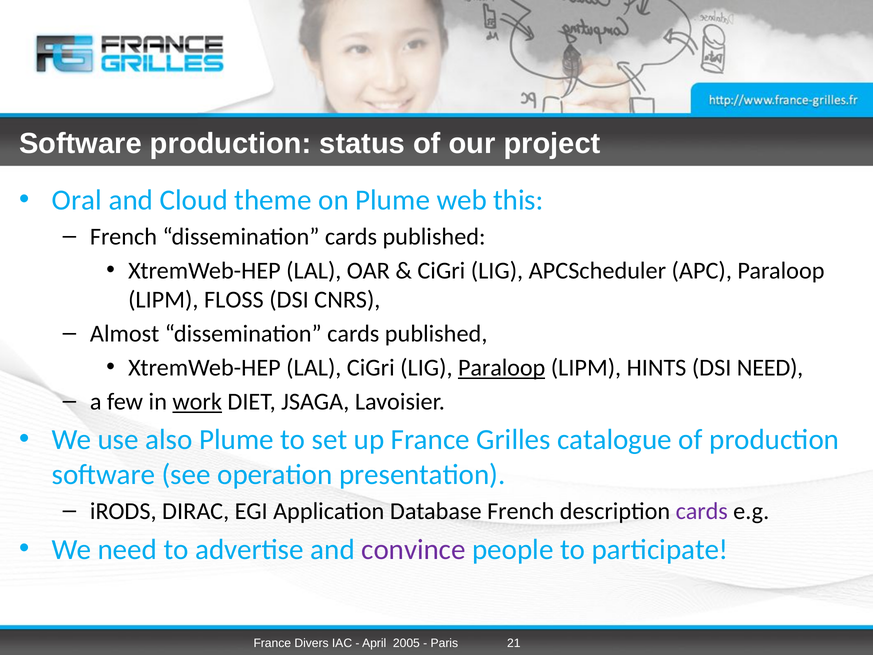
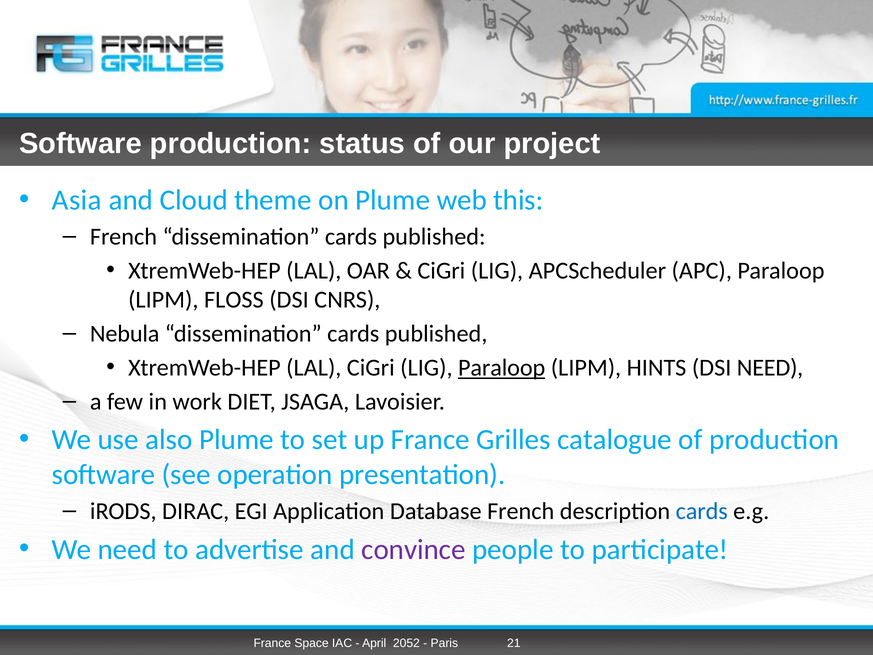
Oral: Oral -> Asia (77, 200)
Almost: Almost -> Nebula (125, 334)
work underline: present -> none (197, 401)
cards colour: purple -> blue (702, 511)
Divers: Divers -> Space (312, 643)
2005: 2005 -> 2052 (406, 643)
